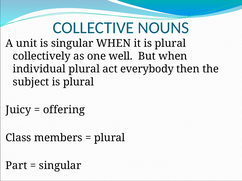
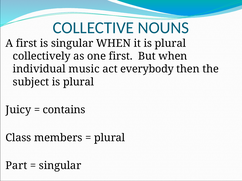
A unit: unit -> first (27, 43)
one well: well -> first (121, 56)
individual plural: plural -> music (84, 69)
offering: offering -> contains (64, 110)
